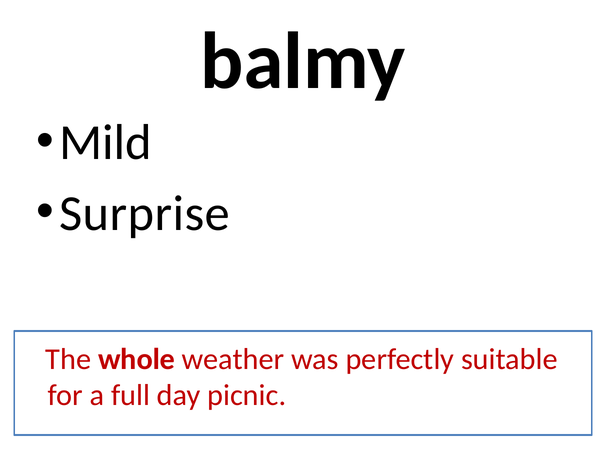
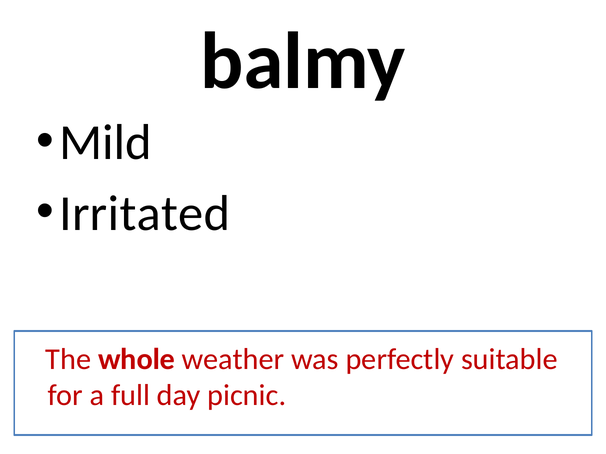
Surprise: Surprise -> Irritated (145, 214)
